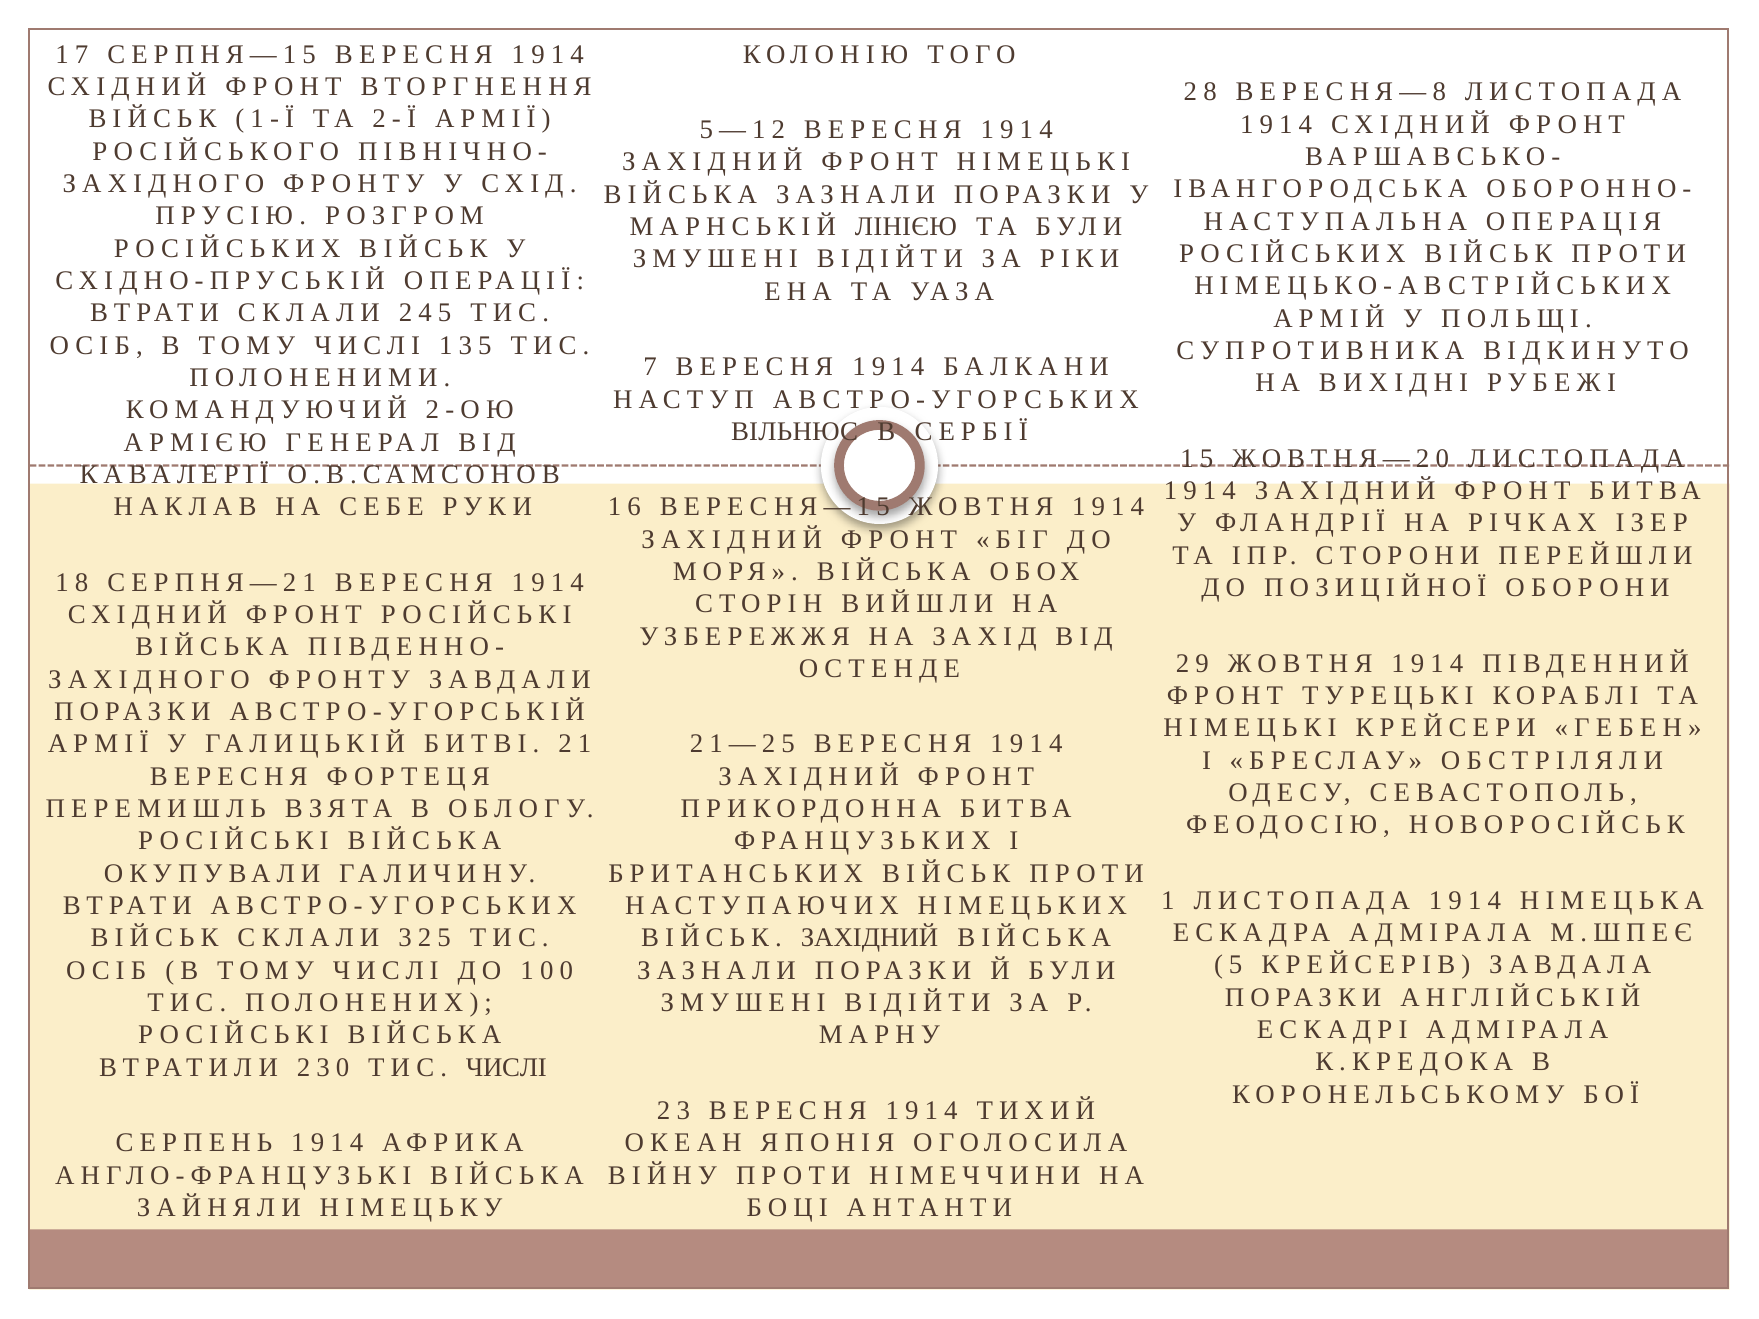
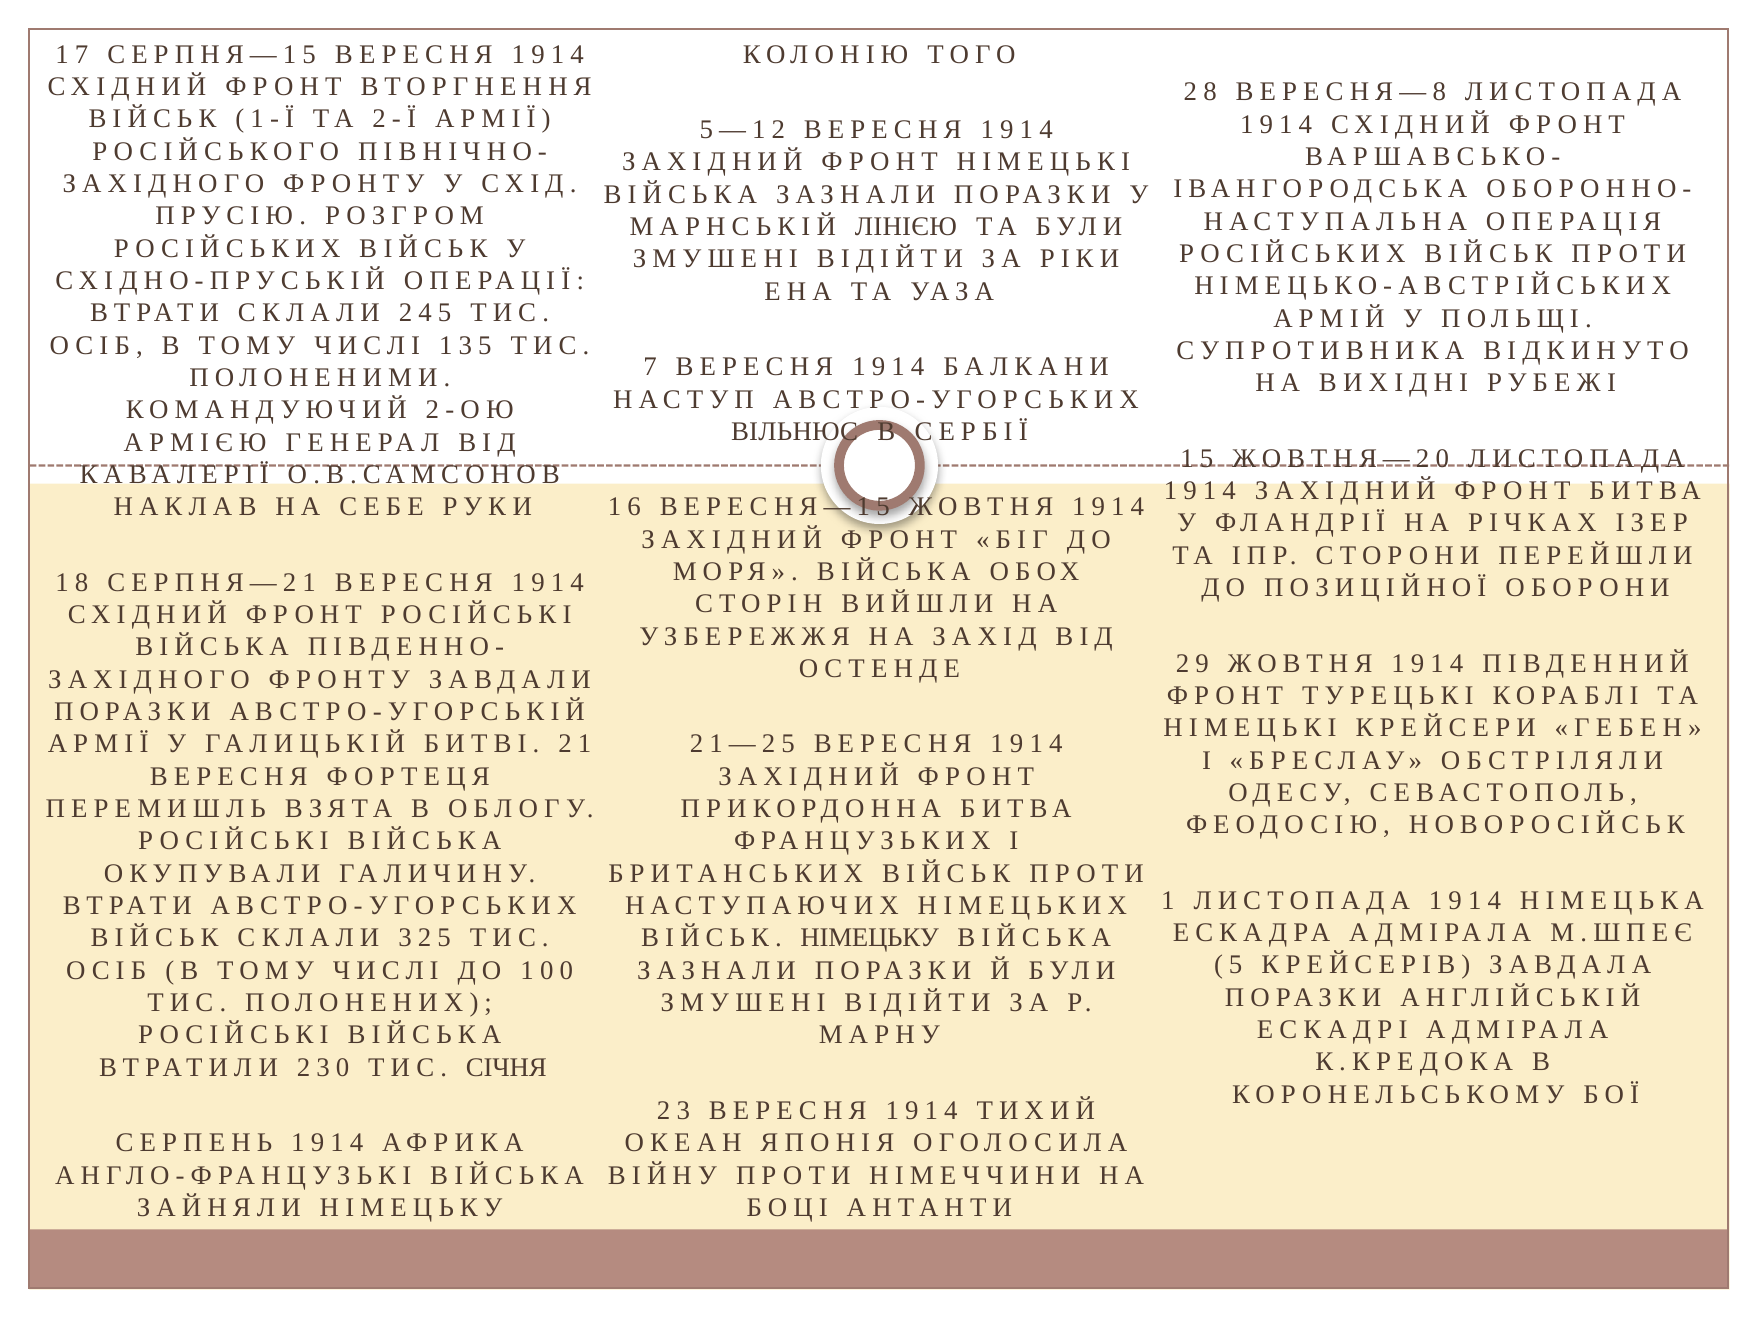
ВІЙСЬК ЗАХІДНИЙ: ЗАХІДНИЙ -> НІМЕЦЬКУ (870, 938)
ТИС ЧИСЛІ: ЧИСЛІ -> СІЧНЯ (506, 1068)
